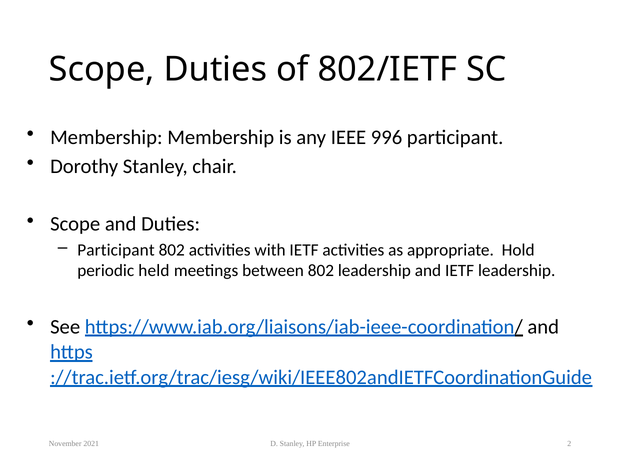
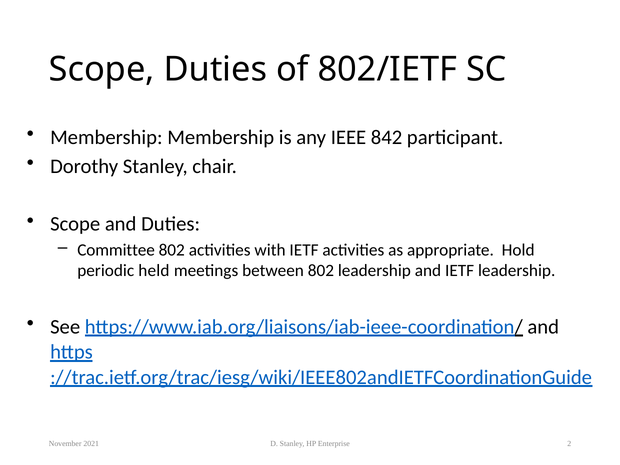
996: 996 -> 842 (387, 137)
Participant: Participant -> Committee (116, 250)
